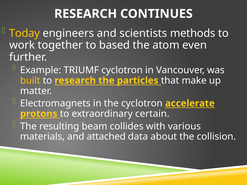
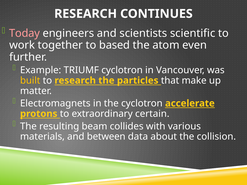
Today colour: yellow -> pink (25, 33)
methods: methods -> scientific (193, 33)
attached: attached -> between (106, 137)
